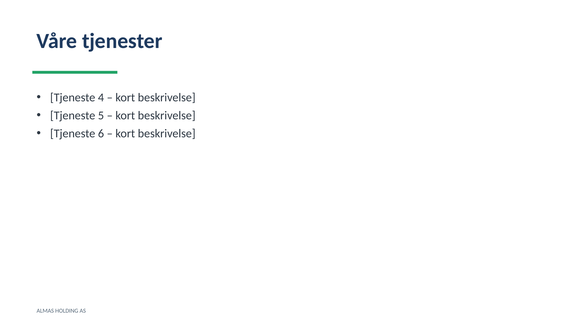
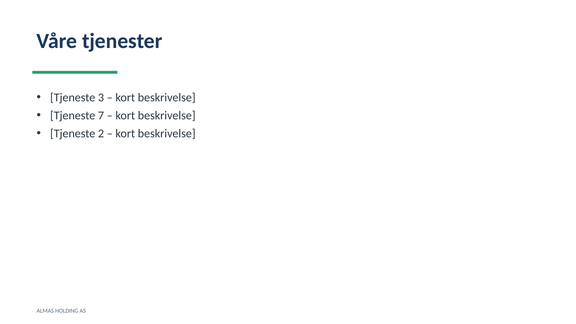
4: 4 -> 3 (101, 98)
5: 5 -> 7 (101, 116)
6: 6 -> 2 (101, 134)
